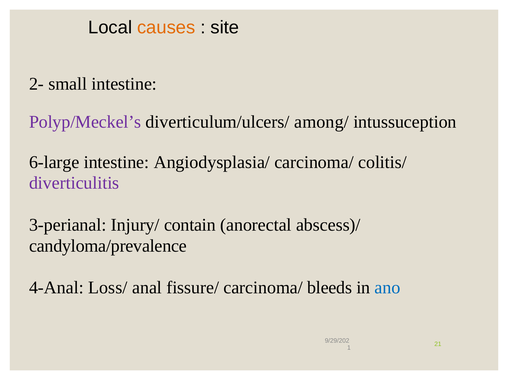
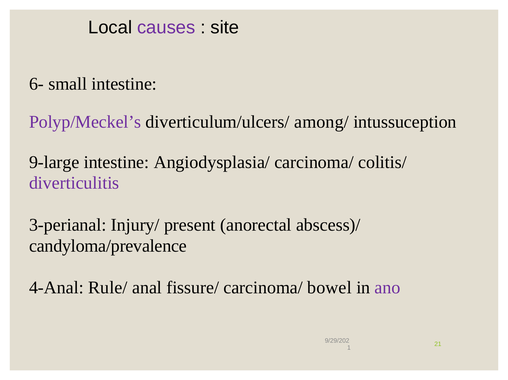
causes colour: orange -> purple (166, 27)
2-: 2- -> 6- (37, 84)
6-large: 6-large -> 9-large (54, 162)
contain: contain -> present (190, 225)
Loss/: Loss/ -> Rule/ (108, 288)
bleeds: bleeds -> bowel (329, 288)
ano colour: blue -> purple (388, 288)
